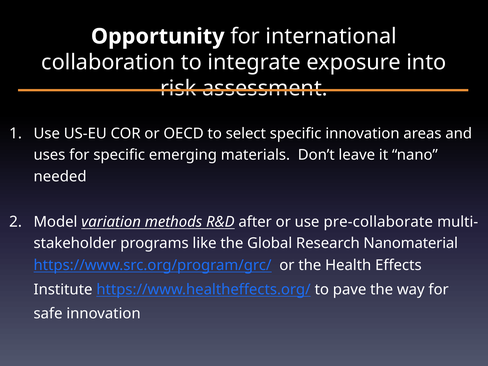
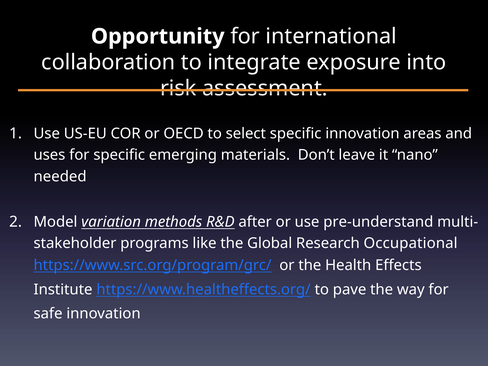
pre-collaborate: pre-collaborate -> pre-understand (378, 222)
Nanomaterial: Nanomaterial -> Occupational (411, 243)
